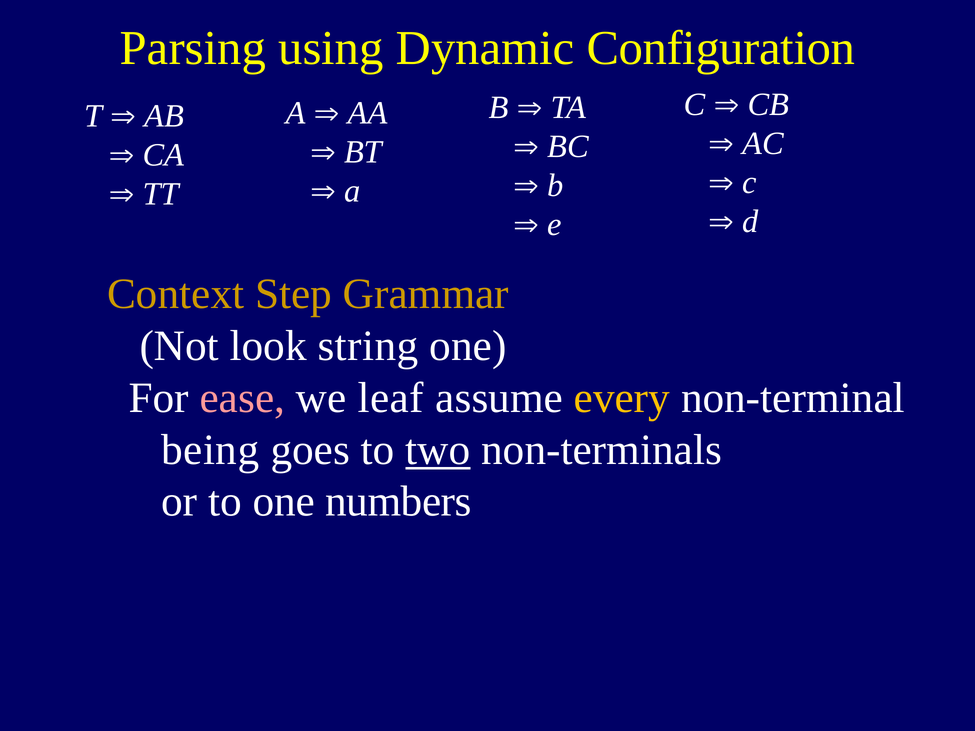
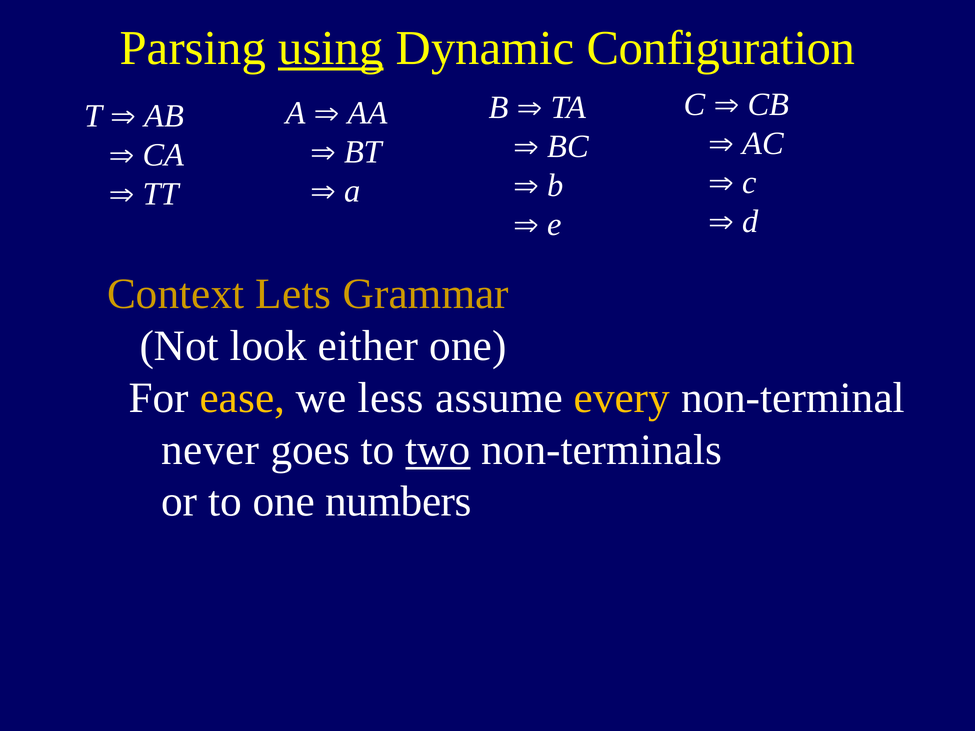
using underline: none -> present (331, 48)
Step: Step -> Lets (293, 294)
string: string -> either (368, 346)
ease colour: pink -> yellow (242, 398)
leaf: leaf -> less (391, 398)
being: being -> never (210, 450)
